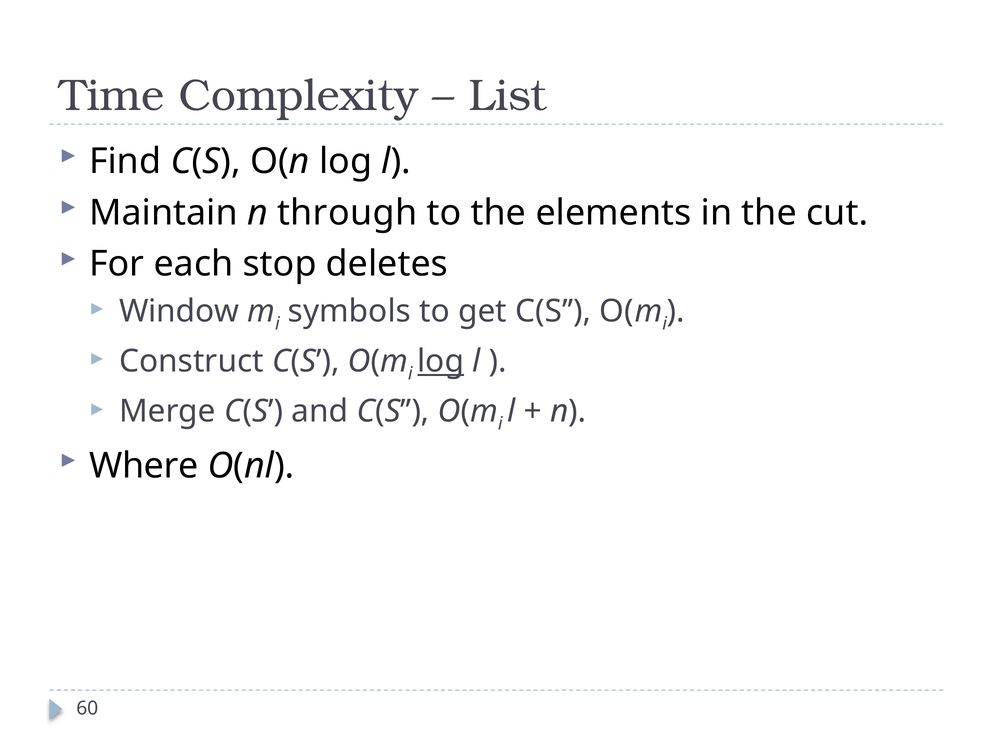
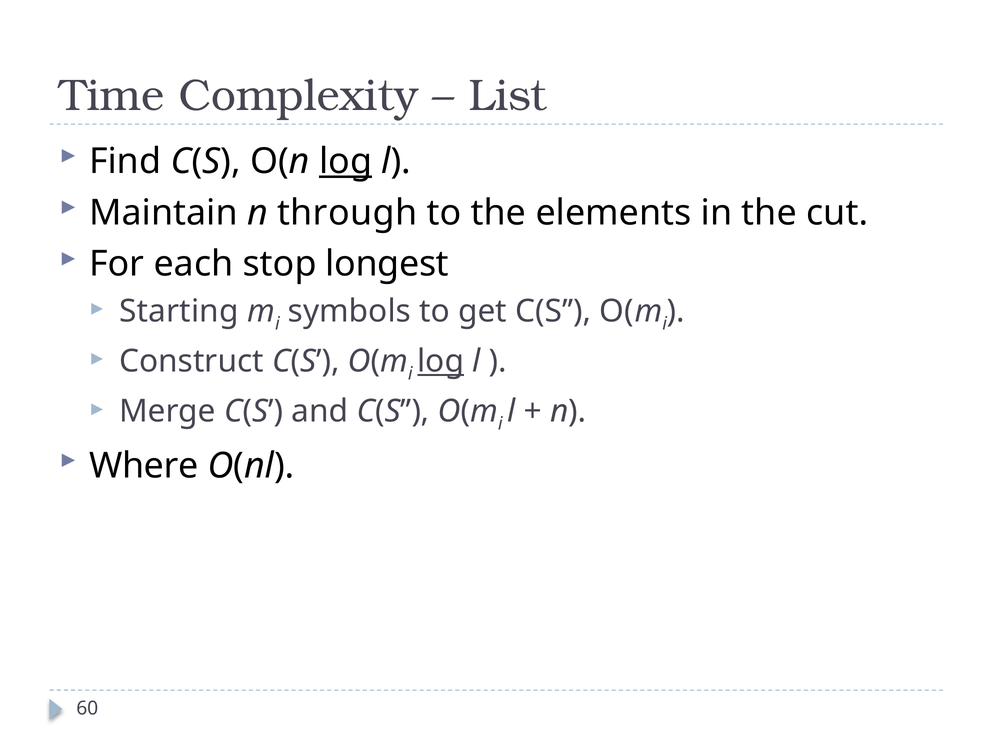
log underline: none -> present (346, 161)
deletes: deletes -> longest (387, 264)
Window: Window -> Starting (179, 311)
